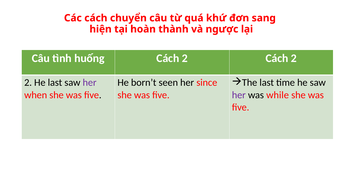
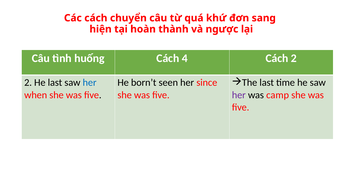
huống Cách 2: 2 -> 4 (185, 58)
her colour: purple -> blue (90, 83)
while: while -> camp (278, 95)
